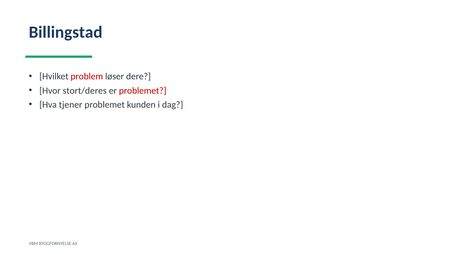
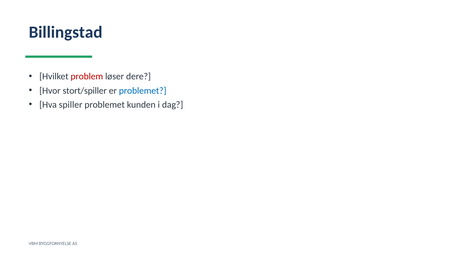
stort/deres: stort/deres -> stort/spiller (85, 91)
problemet colour: red -> blue (143, 91)
tjener: tjener -> spiller (71, 105)
